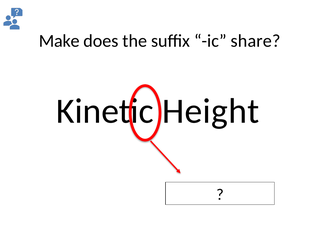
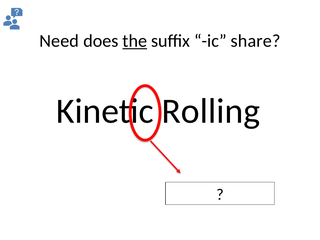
Make: Make -> Need (59, 41)
the underline: none -> present (135, 41)
Height: Height -> Rolling (211, 111)
